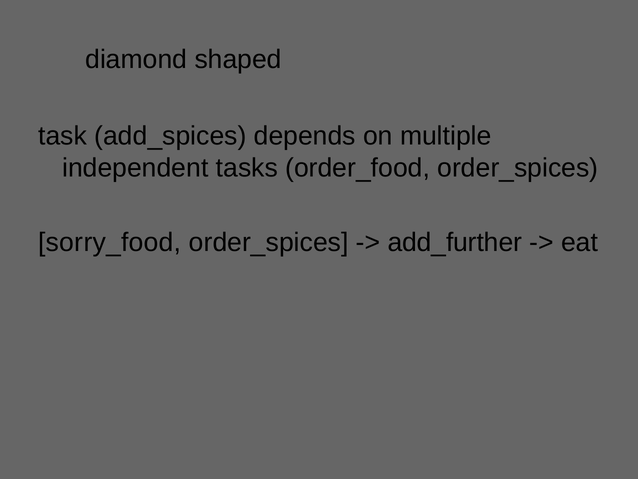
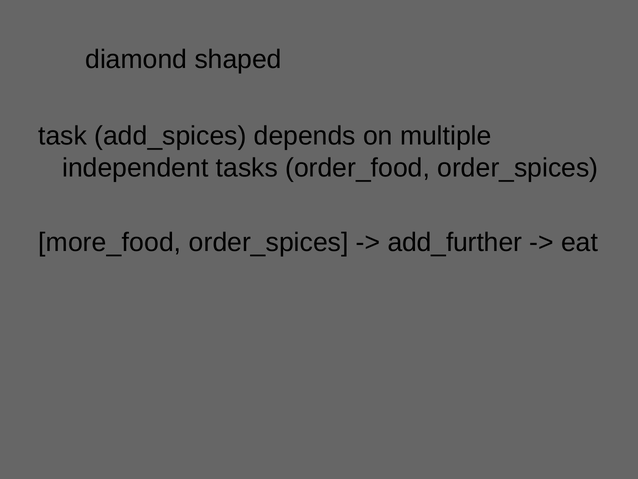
sorry_food: sorry_food -> more_food (110, 242)
